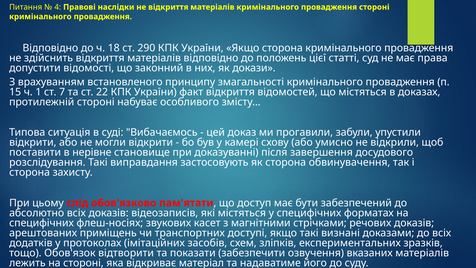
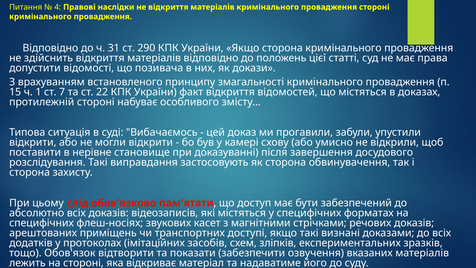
18: 18 -> 31 (114, 48)
законний: законний -> позивача (159, 68)
